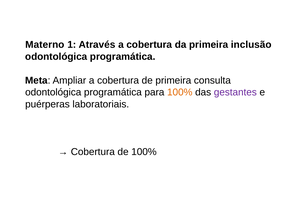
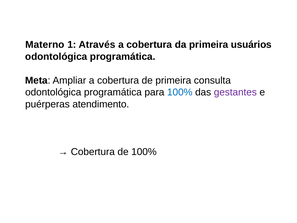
inclusão: inclusão -> usuários (251, 45)
100% colour: orange -> blue (180, 92)
laboratoriais: laboratoriais -> atendimento (101, 104)
